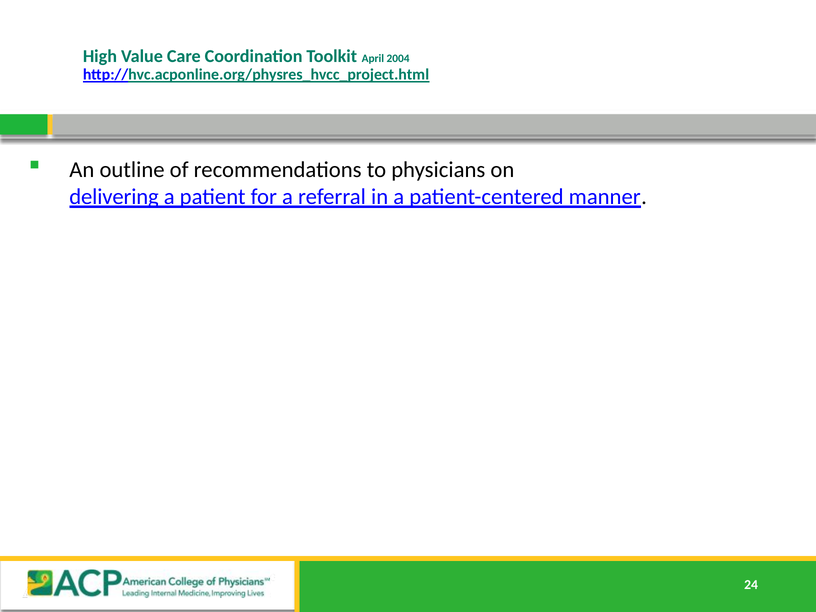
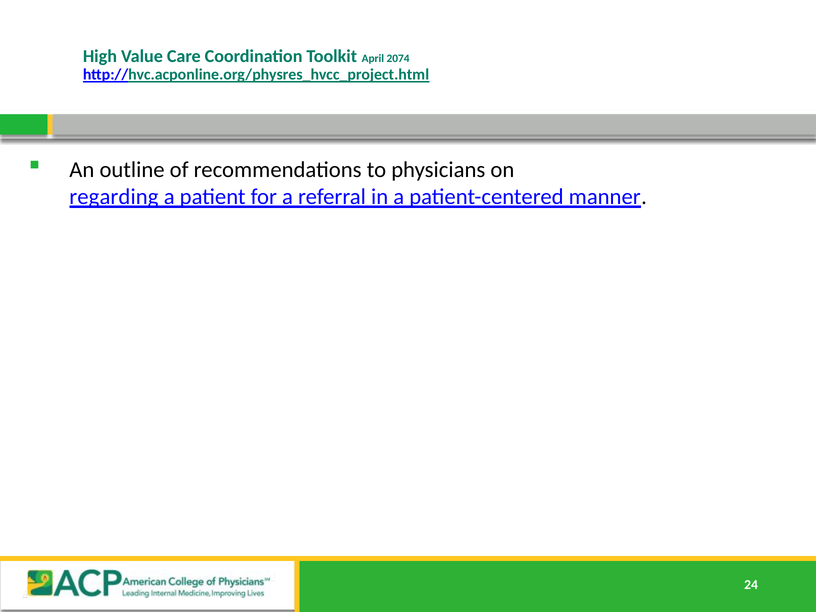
2004: 2004 -> 2074 (398, 58)
delivering: delivering -> regarding (114, 197)
